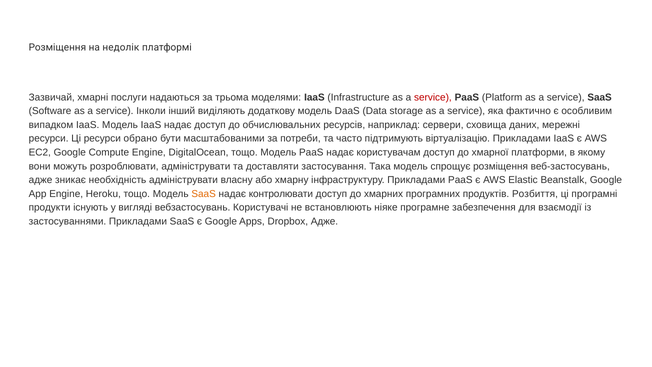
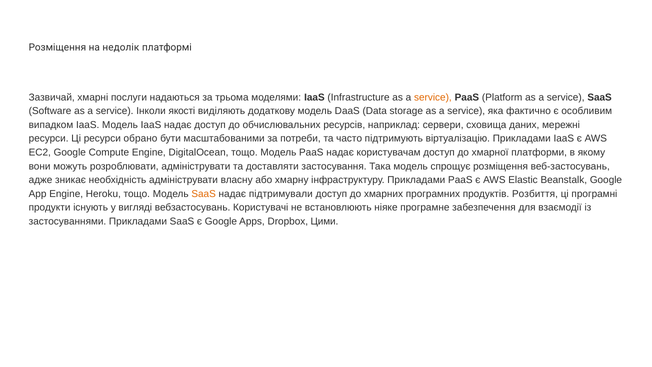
service colour: red -> orange (433, 97)
інший: інший -> якості (182, 111)
контролювати: контролювати -> підтримували (281, 194)
Dropbox Адже: Адже -> Цими (324, 221)
